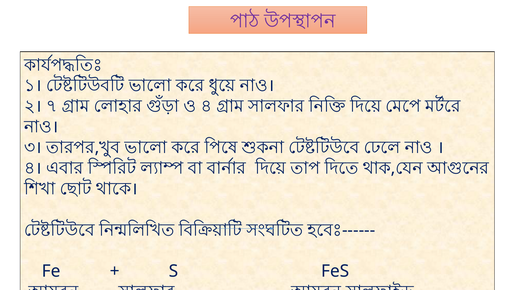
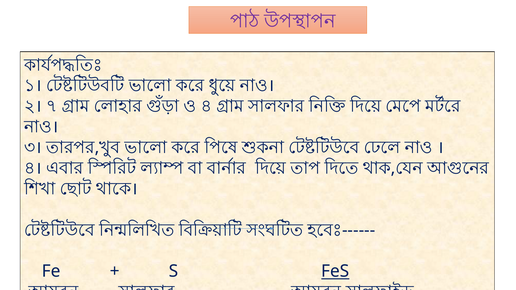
FeS underline: none -> present (335, 272)
